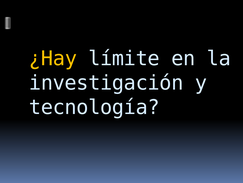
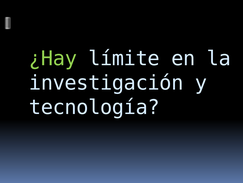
¿Hay colour: yellow -> light green (53, 58)
